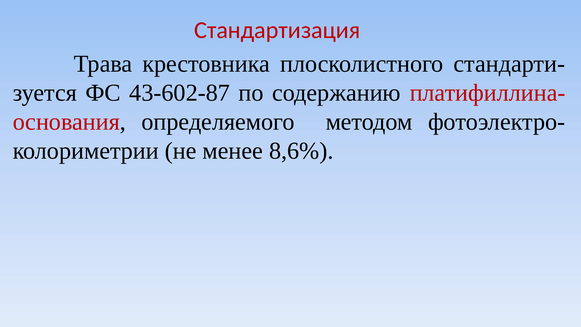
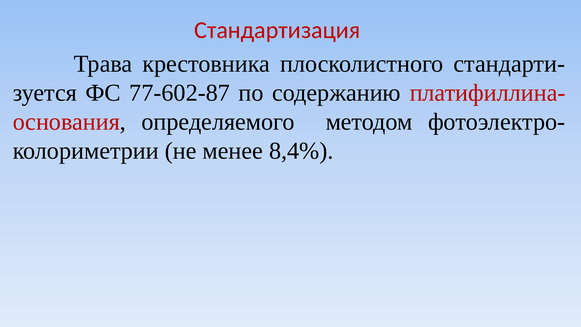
43-602-87: 43-602-87 -> 77-602-87 (180, 93)
8,6%: 8,6% -> 8,4% (301, 151)
